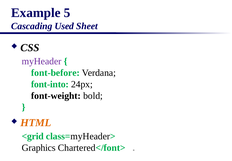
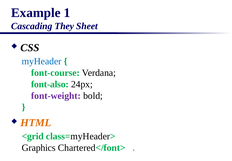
5: 5 -> 1 (67, 13)
Used: Used -> They (64, 26)
myHeader colour: purple -> blue (42, 61)
font-before: font-before -> font-course (55, 73)
font-into: font-into -> font-also (50, 84)
font-weight colour: black -> purple (56, 95)
